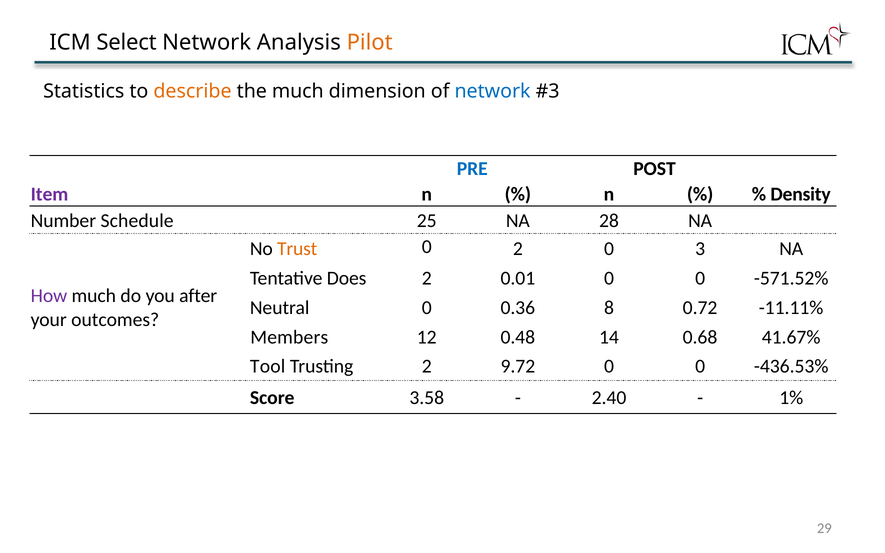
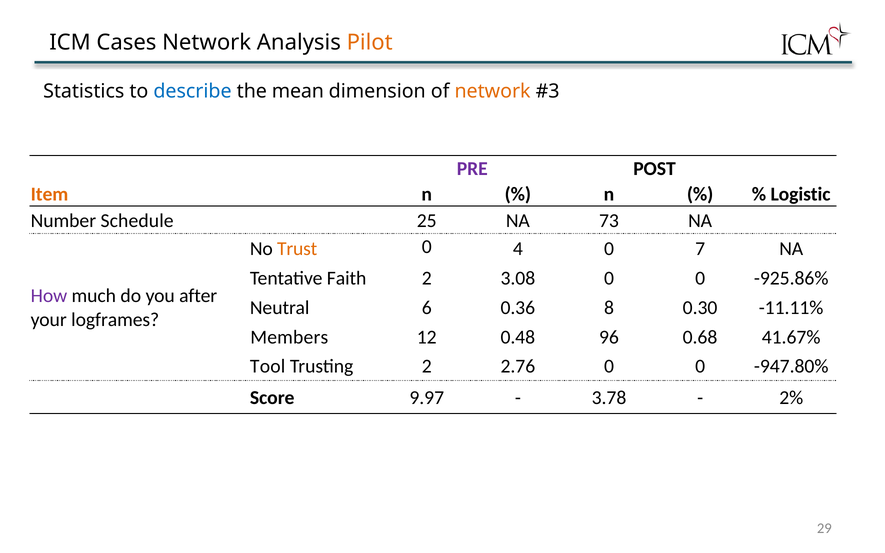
Select: Select -> Cases (126, 43)
describe colour: orange -> blue (193, 92)
the much: much -> mean (298, 92)
network colour: blue -> orange (493, 92)
PRE colour: blue -> purple (472, 169)
Item colour: purple -> orange (50, 194)
Density: Density -> Logistic (801, 194)
28: 28 -> 73 (609, 221)
0 2: 2 -> 4 (518, 249)
3: 3 -> 7 (700, 249)
Does: Does -> Faith (347, 278)
0.01: 0.01 -> 3.08 (518, 278)
-571.52%: -571.52% -> -925.86% (791, 278)
Neutral 0: 0 -> 6 (427, 308)
0.72: 0.72 -> 0.30 (700, 308)
outcomes: outcomes -> logframes (115, 320)
14: 14 -> 96 (609, 337)
9.72: 9.72 -> 2.76 (518, 367)
-436.53%: -436.53% -> -947.80% (791, 367)
3.58: 3.58 -> 9.97 (427, 398)
2.40: 2.40 -> 3.78 (609, 398)
1%: 1% -> 2% (791, 398)
